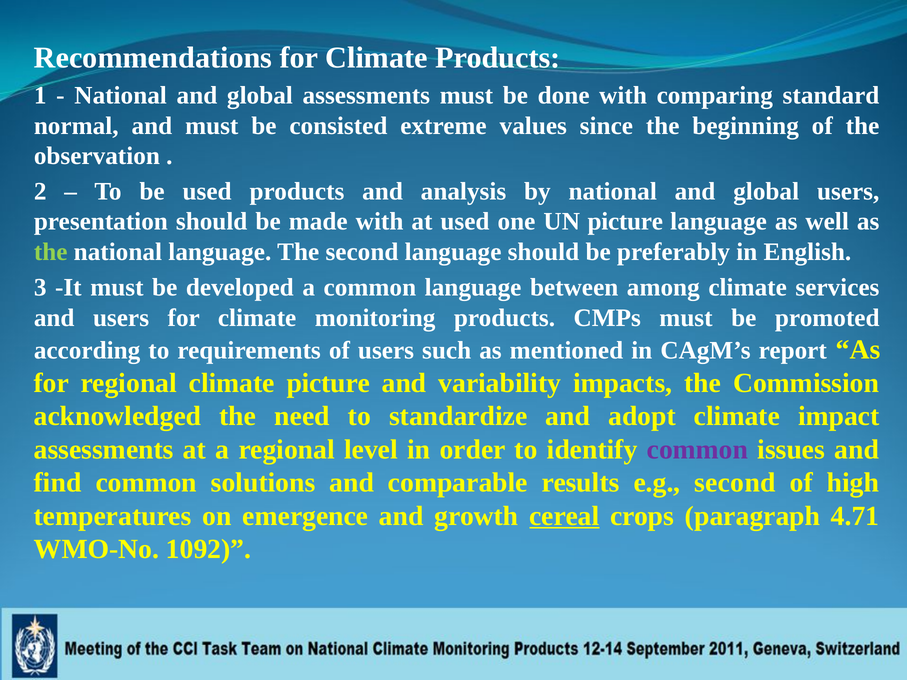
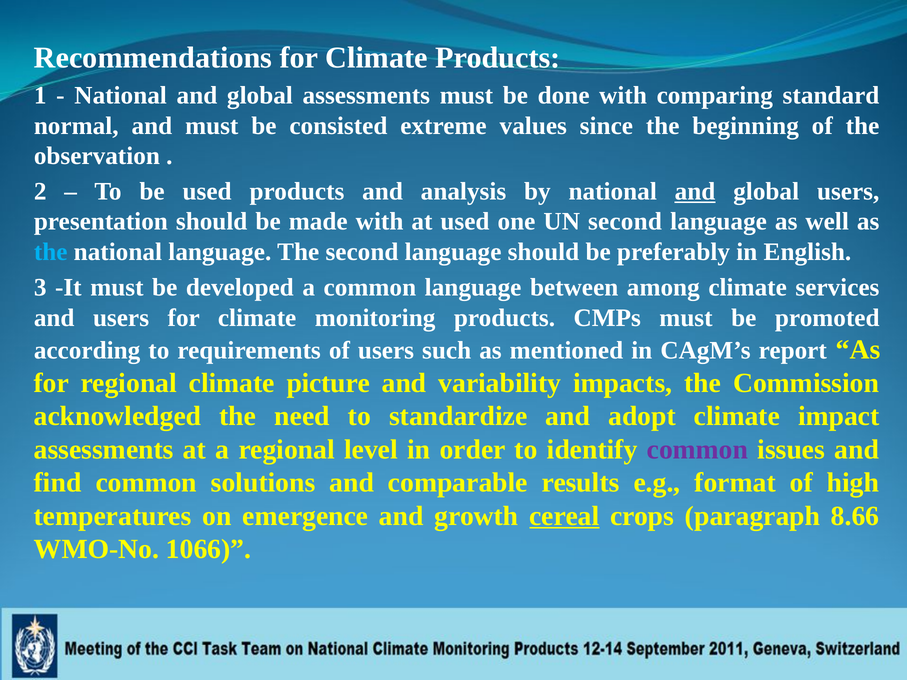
and underline: none -> present (695, 191)
UN picture: picture -> second (625, 222)
the colour: light green -> light blue (51, 252)
e.g second: second -> format (735, 483)
4.71: 4.71 -> 8.66 (855, 516)
1092: 1092 -> 1066 (208, 549)
